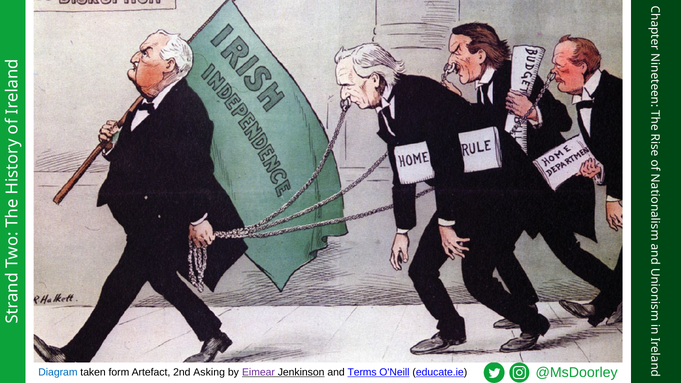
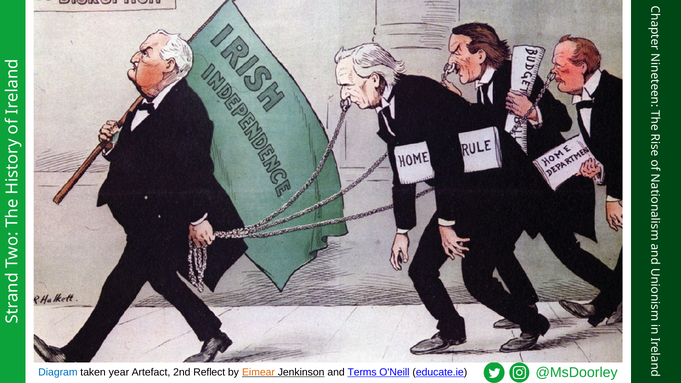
form: form -> year (119, 372)
Asking: Asking -> Reflect (209, 372)
Eimear colour: purple -> orange (258, 372)
